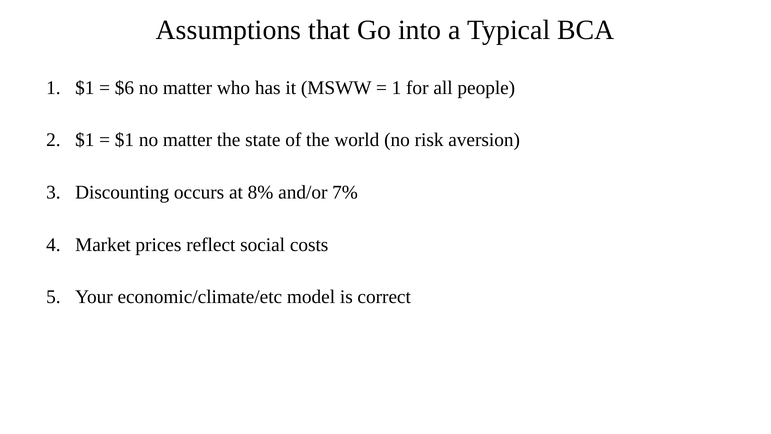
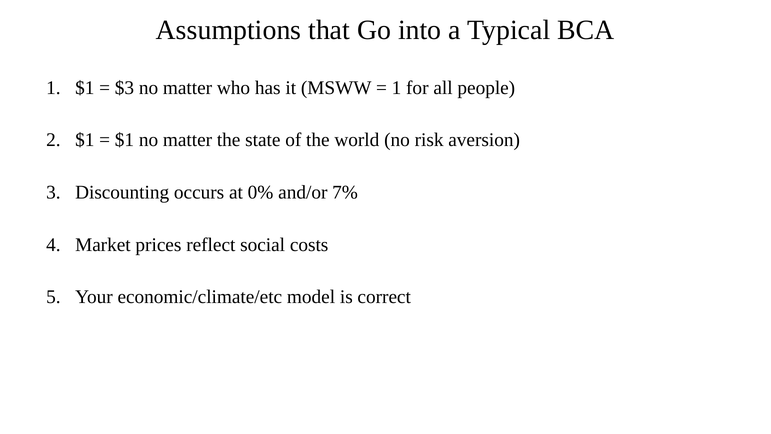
$6: $6 -> $3 (124, 88)
8%: 8% -> 0% (261, 192)
